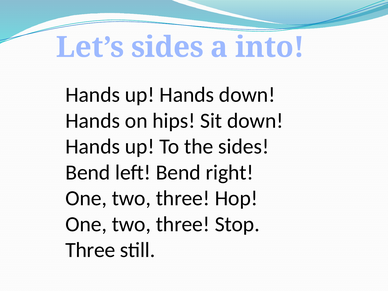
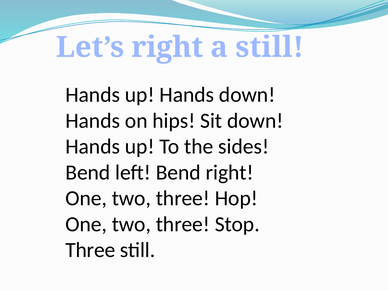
Let’s sides: sides -> right (167, 47)
a into: into -> still (270, 47)
